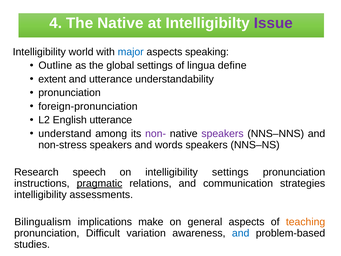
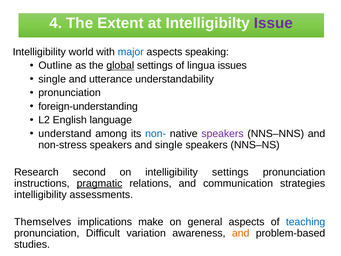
The Native: Native -> Extent (121, 23)
global underline: none -> present (120, 65)
define: define -> issues (232, 65)
extent: extent -> single (52, 79)
foreign-pronunciation: foreign-pronunciation -> foreign-understanding (88, 106)
English utterance: utterance -> language (111, 120)
non- colour: purple -> blue (156, 134)
and words: words -> single (169, 145)
speech: speech -> second (89, 172)
Bilingualism: Bilingualism -> Themselves (43, 222)
teaching colour: orange -> blue (306, 222)
and colour: blue -> orange (241, 233)
